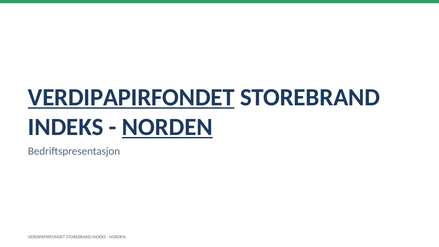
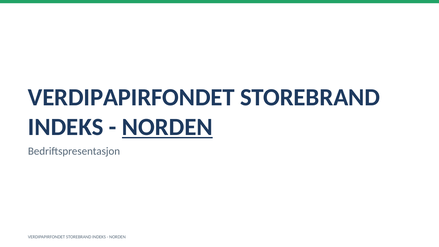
VERDIPAPIRFONDET underline: present -> none (131, 97)
